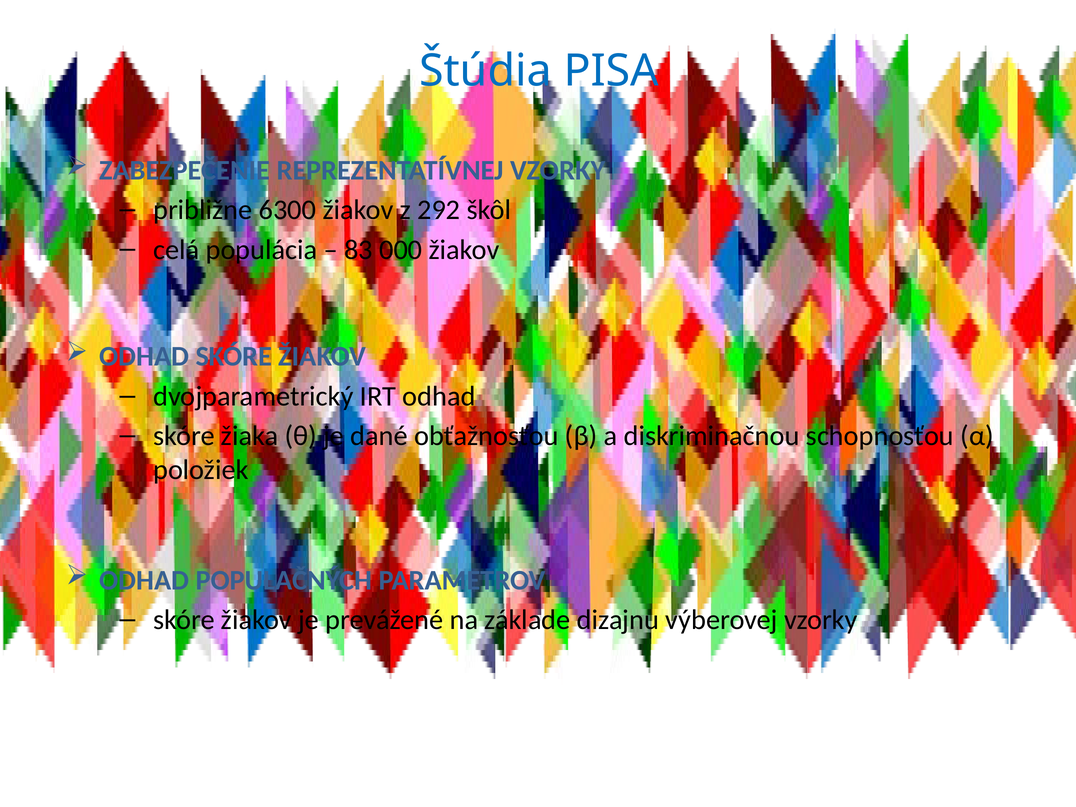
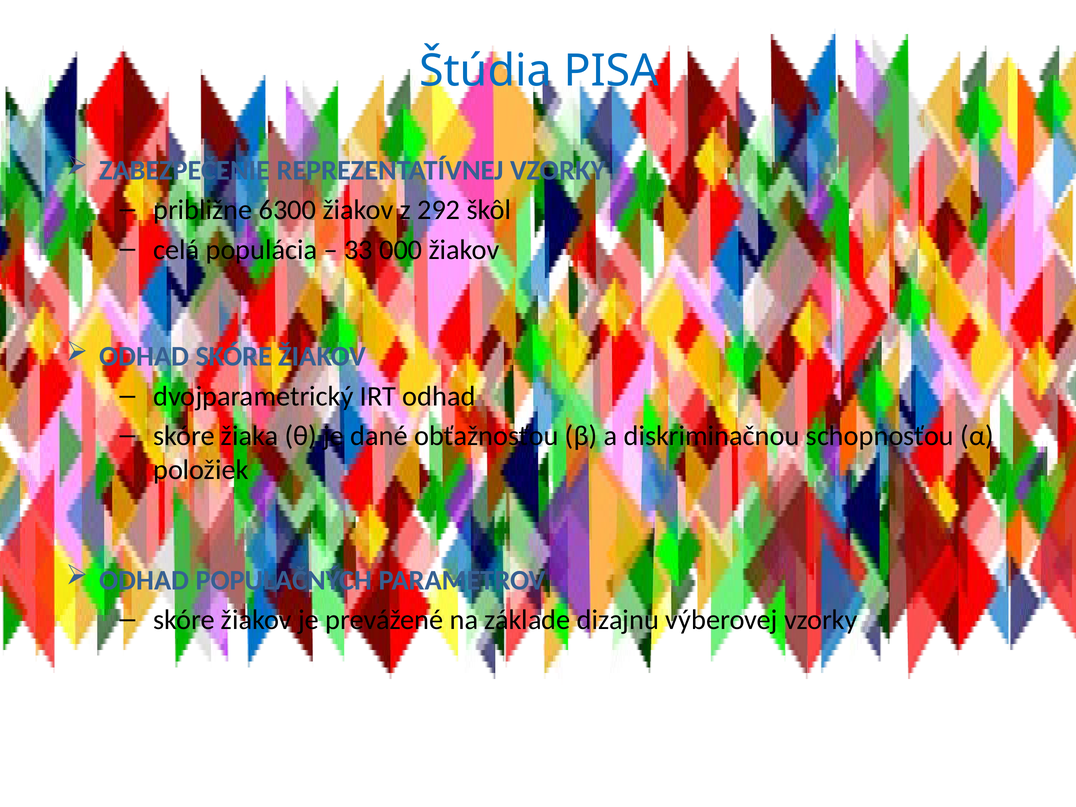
83: 83 -> 33 (358, 250)
